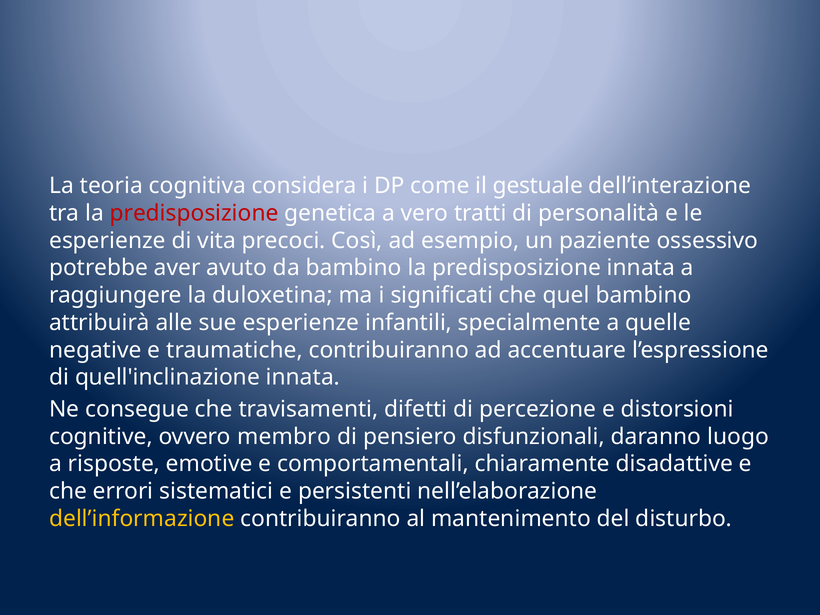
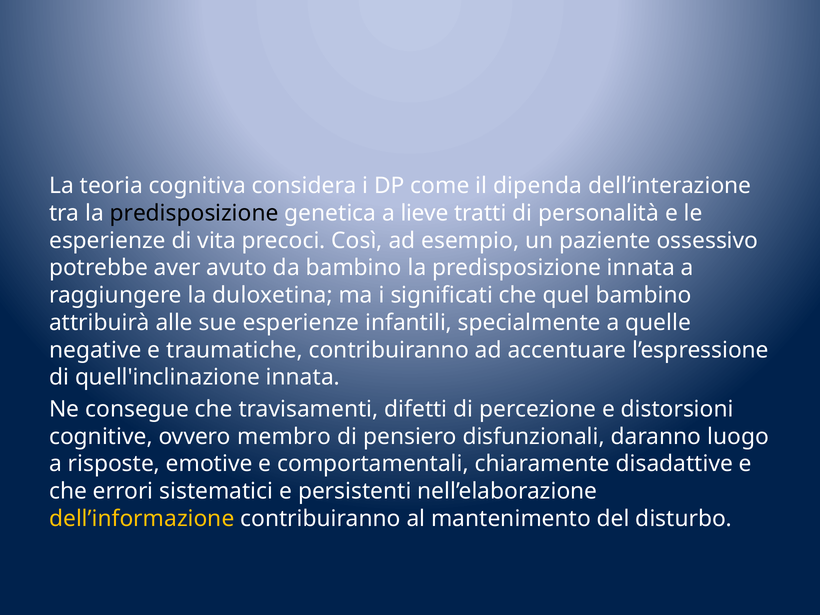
gestuale: gestuale -> dipenda (538, 186)
predisposizione colour: red -> black (194, 213)
vero: vero -> lieve (425, 213)
